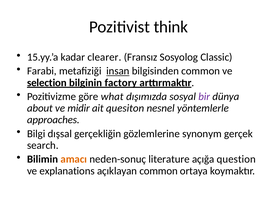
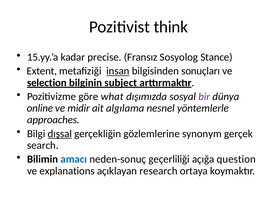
clearer: clearer -> precise (104, 57)
Classic: Classic -> Stance (216, 57)
Farabi: Farabi -> Extent (42, 71)
bilgisinden common: common -> sonuçları (201, 71)
factory: factory -> subject (121, 83)
about: about -> online (40, 108)
quesiton: quesiton -> algılama (125, 108)
dışsal underline: none -> present (60, 134)
amacı colour: orange -> blue (74, 159)
literature: literature -> geçerliliği (169, 159)
açıklayan common: common -> research (158, 171)
